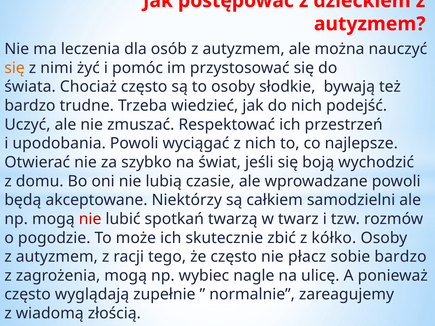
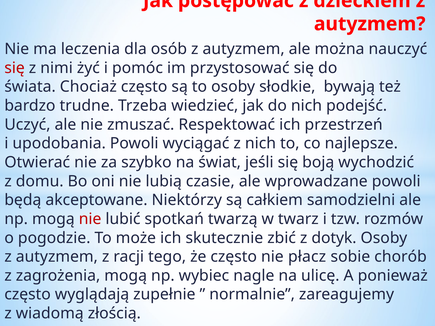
się colour: orange -> red (15, 68)
kółko: kółko -> dotyk (334, 238)
sobie bardzo: bardzo -> chorób (401, 257)
